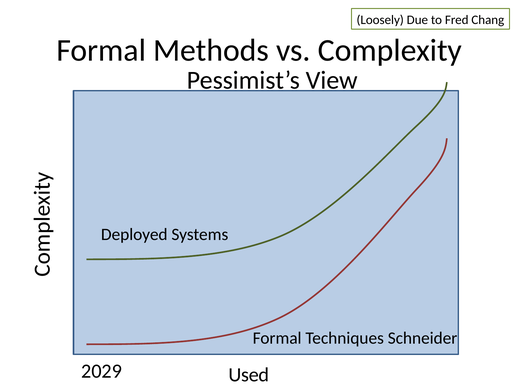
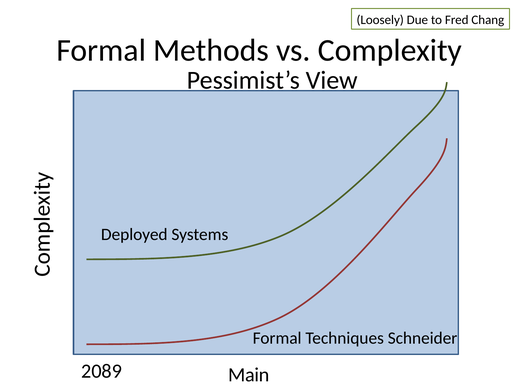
2029: 2029 -> 2089 (102, 371)
Used: Used -> Main (249, 375)
